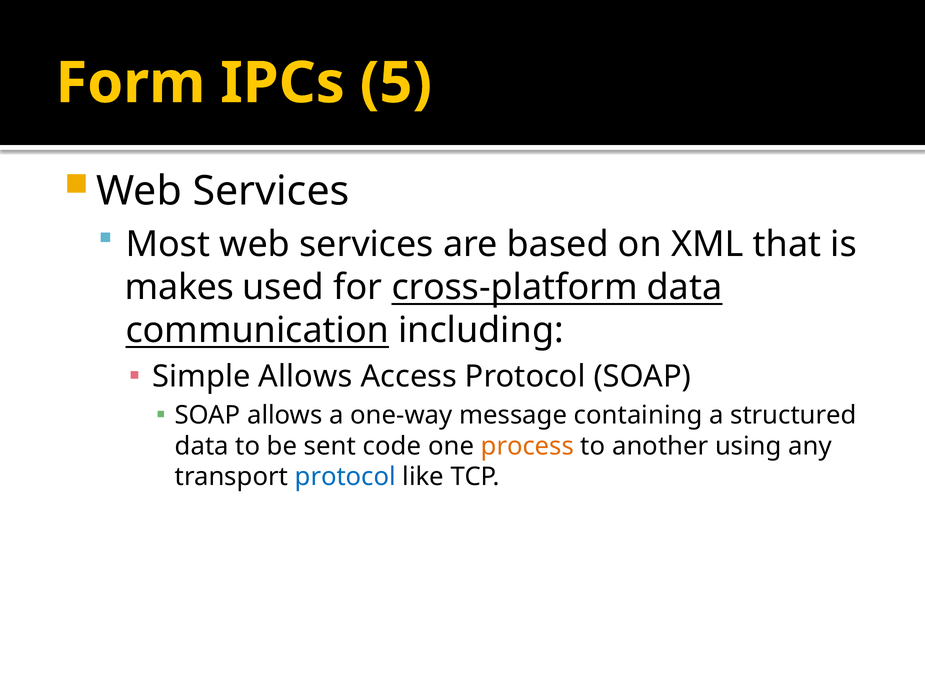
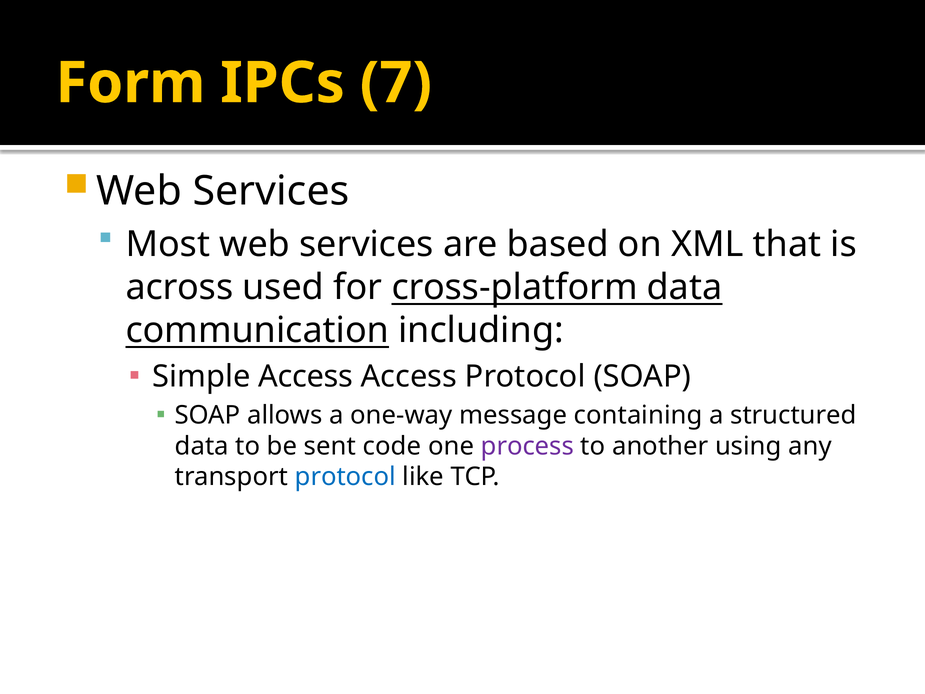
5: 5 -> 7 (396, 83)
makes: makes -> across (179, 287)
Simple Allows: Allows -> Access (306, 376)
process colour: orange -> purple (527, 446)
